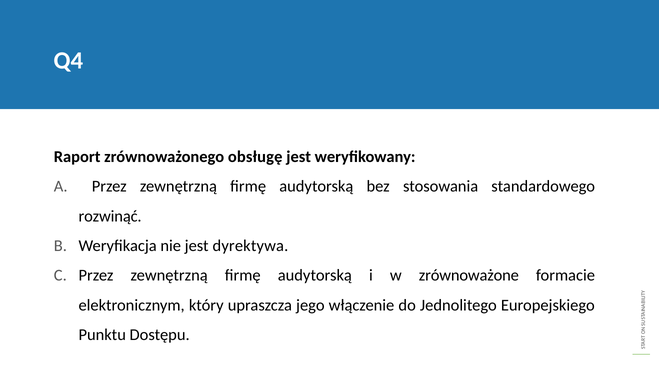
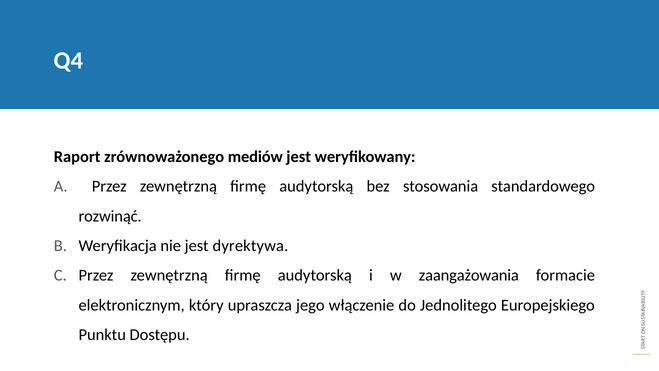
obsługę: obsługę -> mediów (255, 157)
zrównoważone: zrównoważone -> zaangażowania (469, 275)
